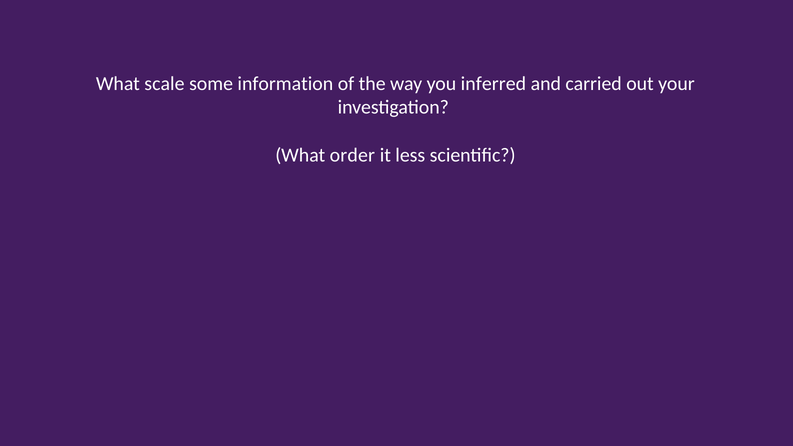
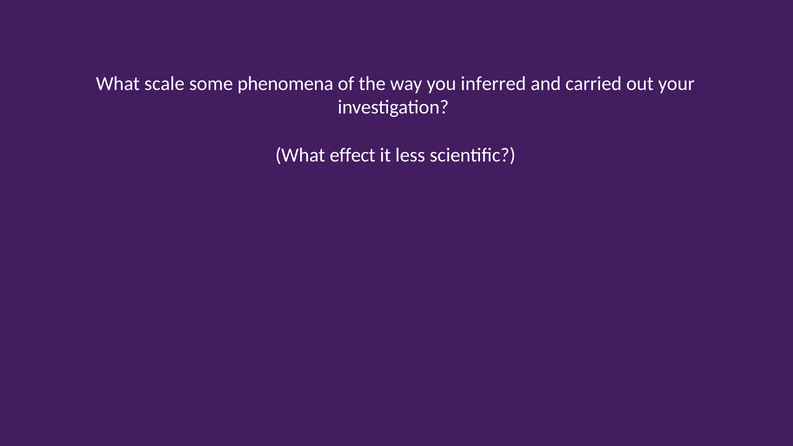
information: information -> phenomena (285, 84)
order: order -> effect (353, 155)
